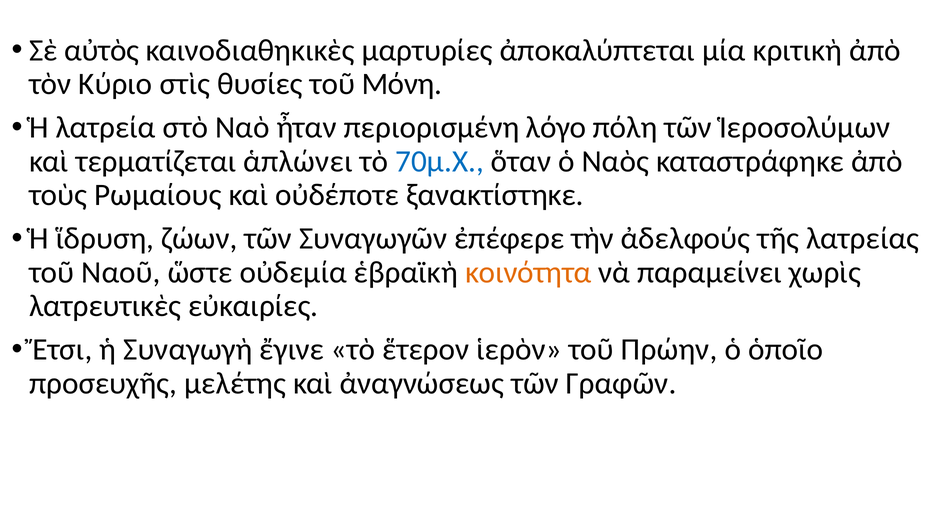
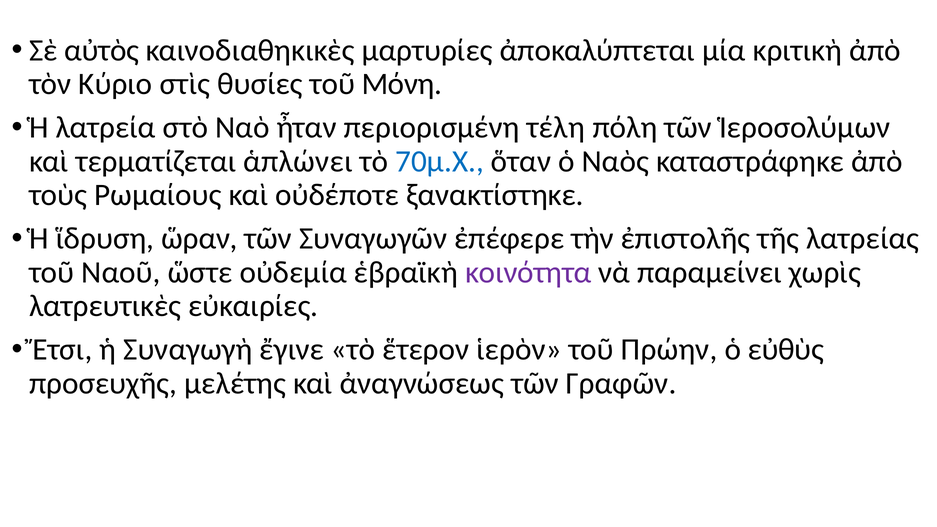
λόγο: λόγο -> τέλη (556, 128)
ζώων: ζώων -> ὥραν (199, 239)
ἀδελφούς: ἀδελφούς -> ἐπιστολῆς (685, 239)
κοινότητα colour: orange -> purple (528, 272)
ὁποῖο: ὁποῖο -> εὐθὺς (786, 350)
